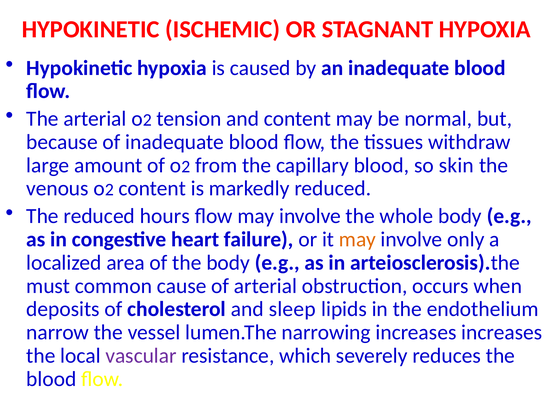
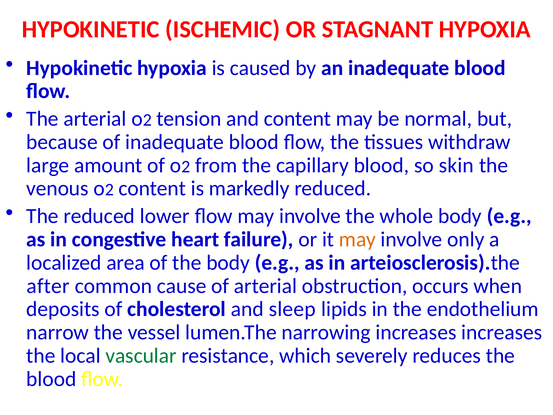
hours: hours -> lower (165, 216)
must: must -> after (48, 286)
vascular colour: purple -> green (141, 355)
